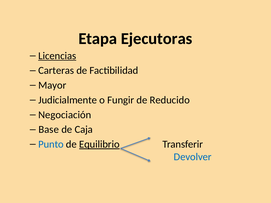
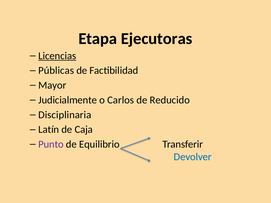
Carteras: Carteras -> Públicas (56, 71)
Fungir: Fungir -> Carlos (121, 100)
Negociación: Negociación -> Disciplinaria (65, 115)
Base: Base -> Latín (49, 130)
Punto colour: blue -> purple (51, 144)
Equilibrio underline: present -> none (99, 144)
